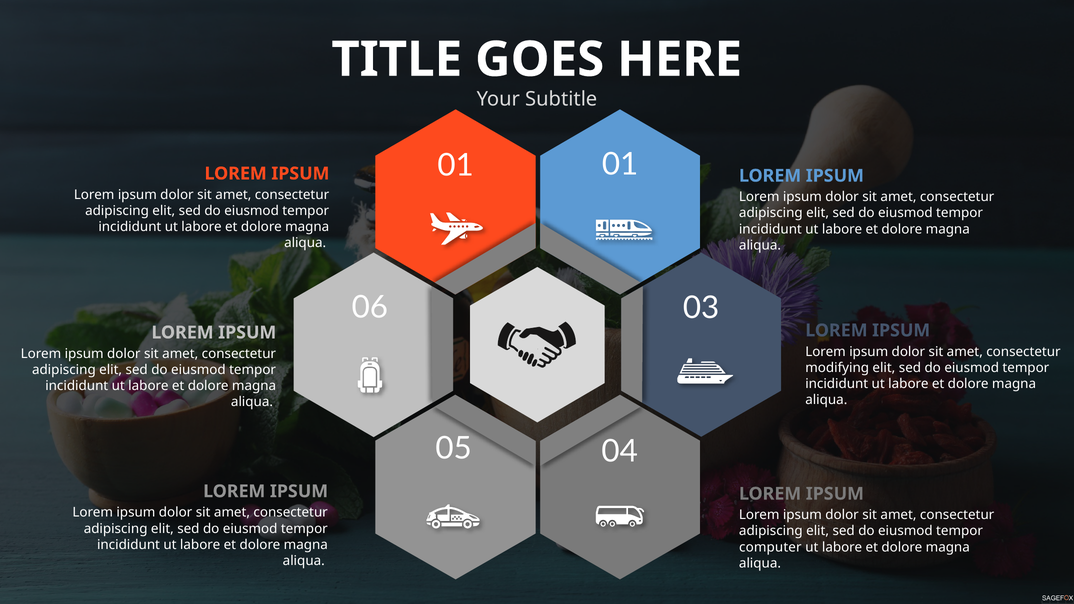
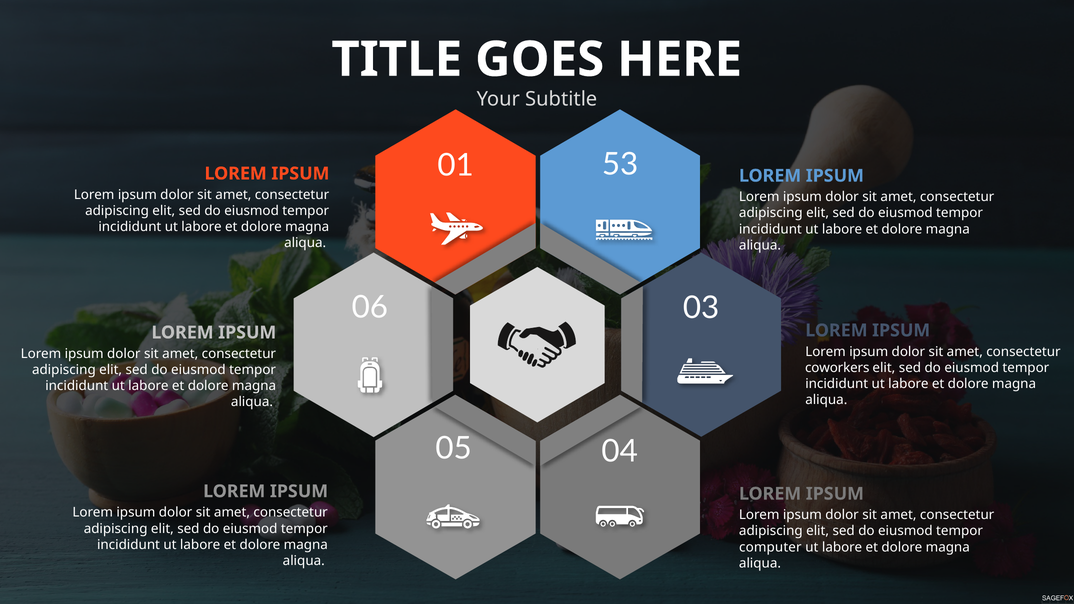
01 01: 01 -> 53 (620, 164)
modifying: modifying -> coworkers (837, 368)
